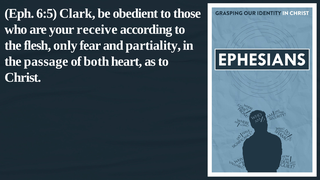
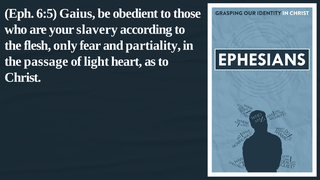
Clark: Clark -> Gaius (77, 14)
receive: receive -> slavery (97, 30)
both: both -> light (96, 61)
